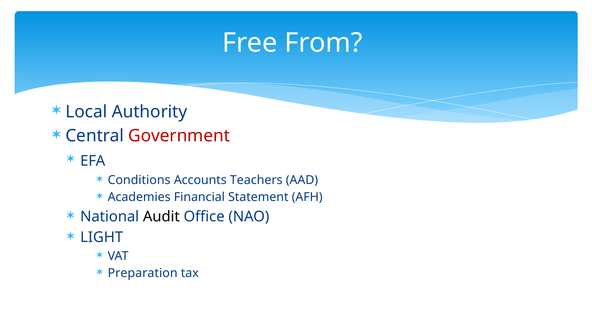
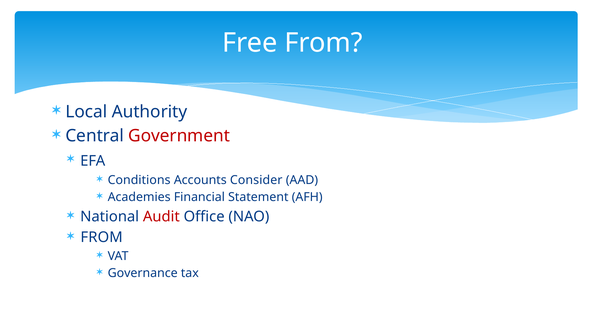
Teachers: Teachers -> Consider (256, 180)
Audit colour: black -> red (161, 217)
LIGHT: LIGHT -> FROM (102, 237)
Preparation: Preparation -> Governance (143, 273)
